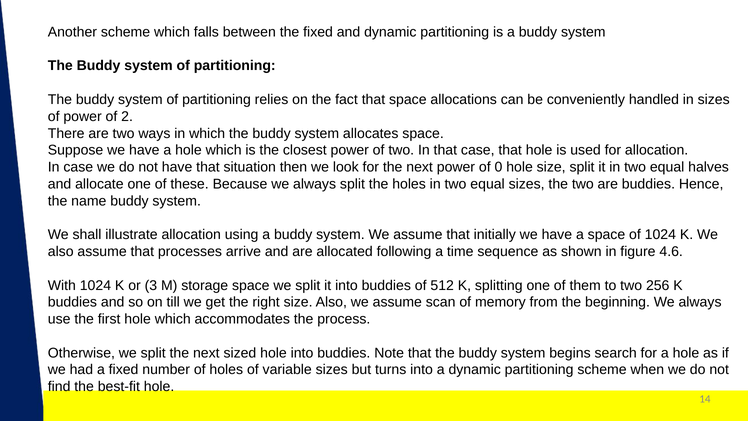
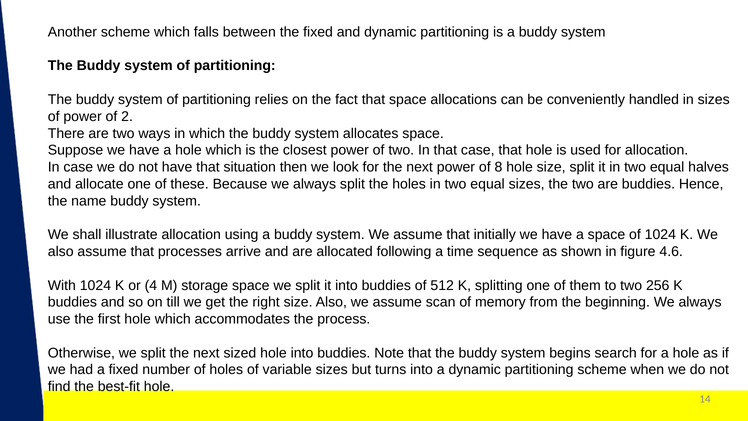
0: 0 -> 8 (498, 167)
3: 3 -> 4 (151, 285)
